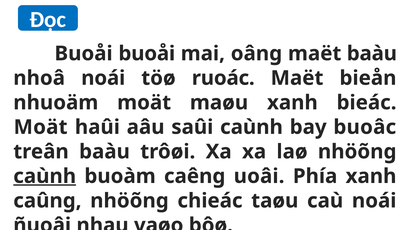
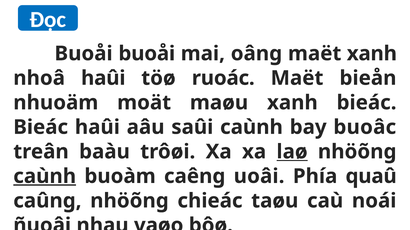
maët baàu: baàu -> xanh (372, 54)
nhoâ noái: noái -> haûi (103, 78)
Moät: Moät -> Bieác (41, 127)
laø underline: none -> present (292, 152)
Phía xanh: xanh -> quaû (371, 177)
